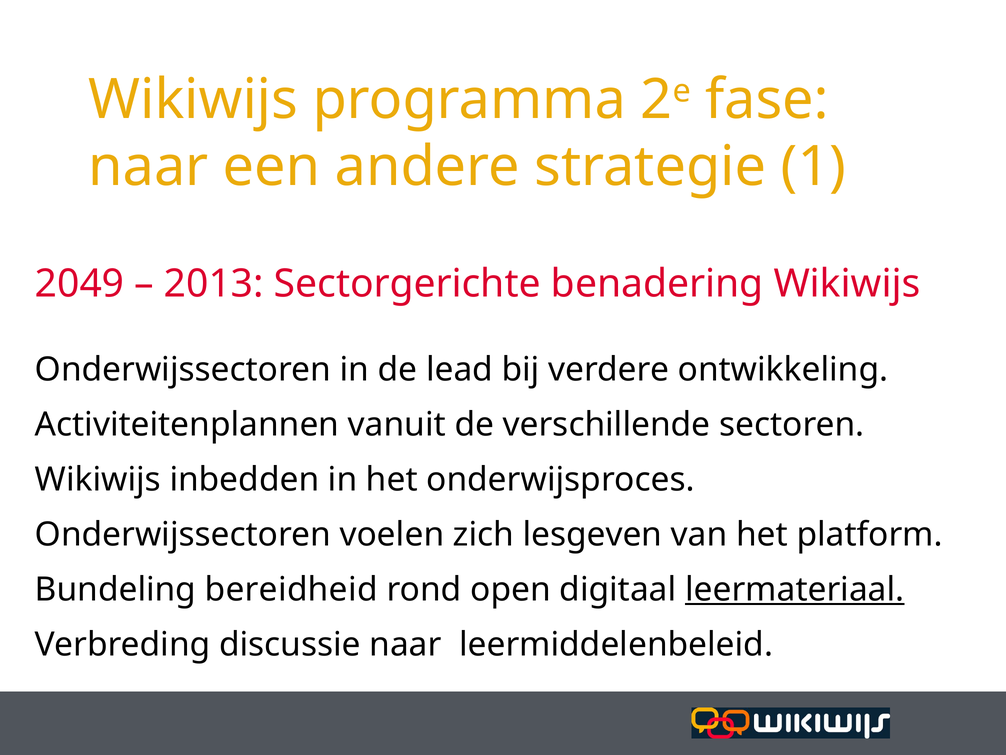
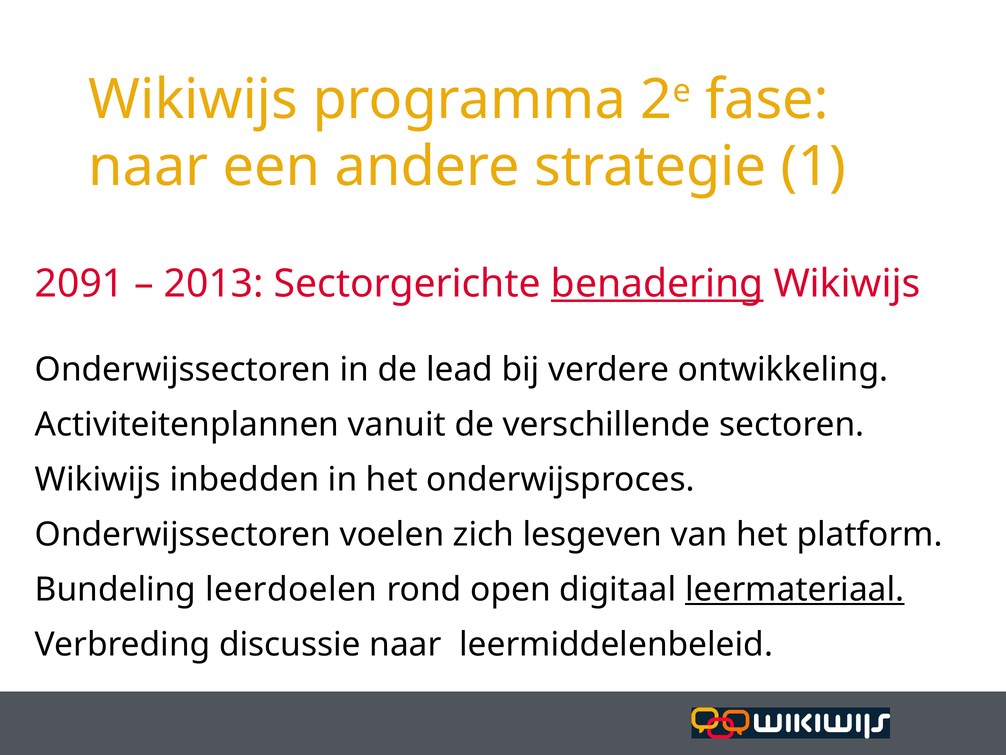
2049: 2049 -> 2091 (80, 284)
benadering underline: none -> present (657, 284)
bereidheid: bereidheid -> leerdoelen (291, 589)
